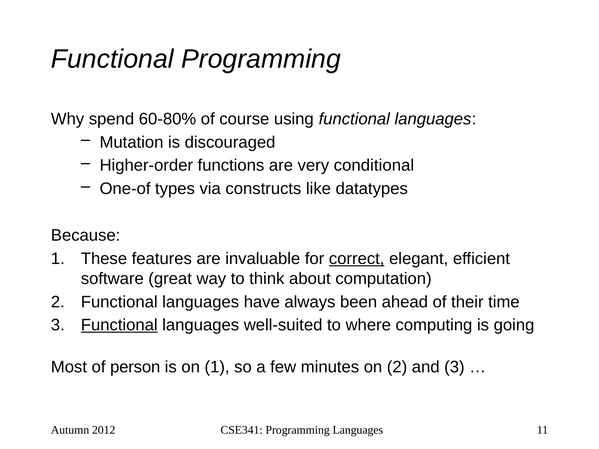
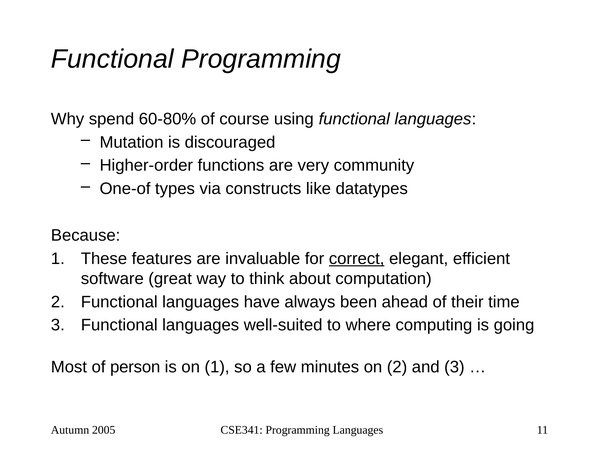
conditional: conditional -> community (374, 166)
Functional underline: present -> none (119, 325)
2012: 2012 -> 2005 (104, 430)
